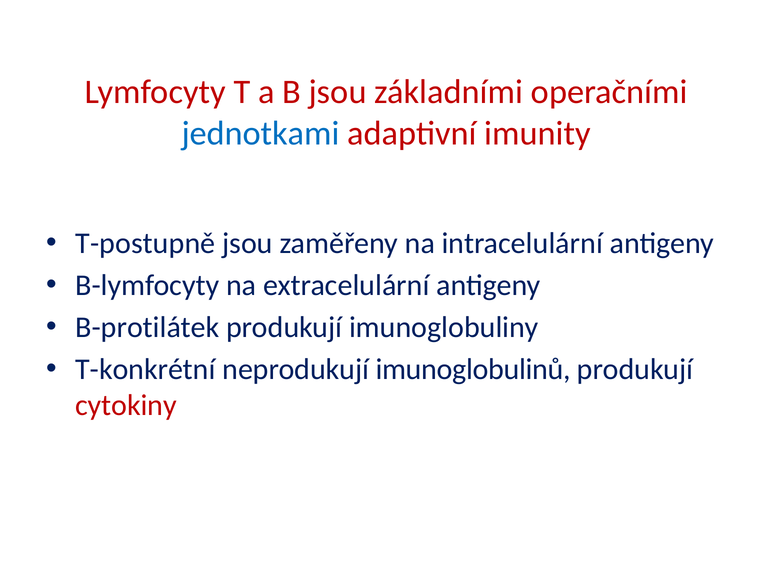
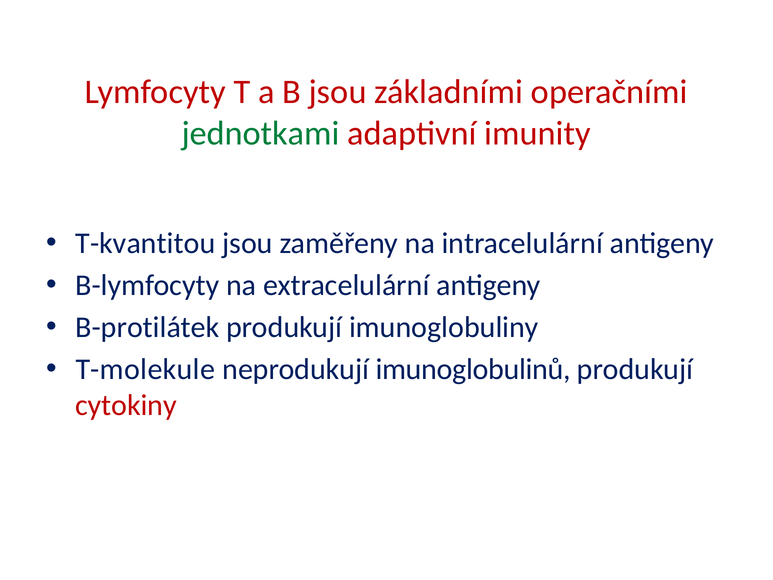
jednotkami colour: blue -> green (261, 133)
T-postupně: T-postupně -> T-kvantitou (145, 243)
T-konkrétní: T-konkrétní -> T-molekule (145, 369)
